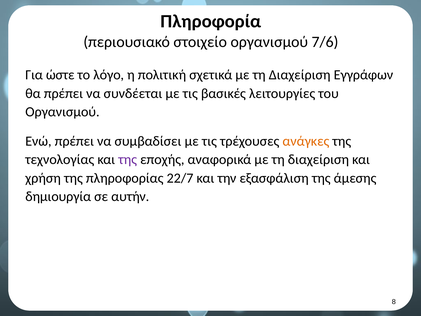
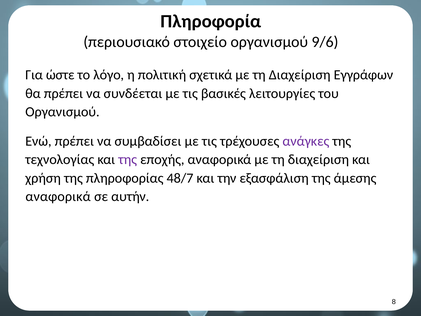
7/6: 7/6 -> 9/6 (325, 42)
ανάγκες colour: orange -> purple (306, 141)
22/7: 22/7 -> 48/7 (180, 178)
δημιουργία: δημιουργία -> αναφορικά (58, 197)
